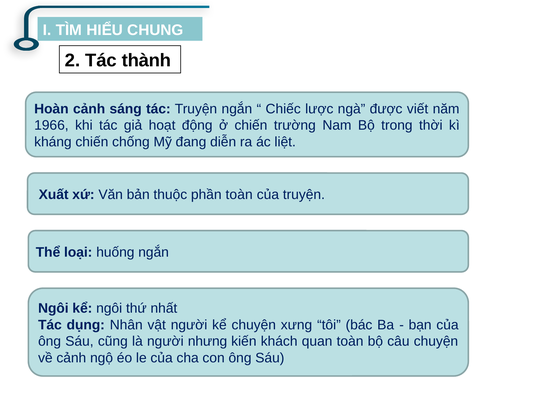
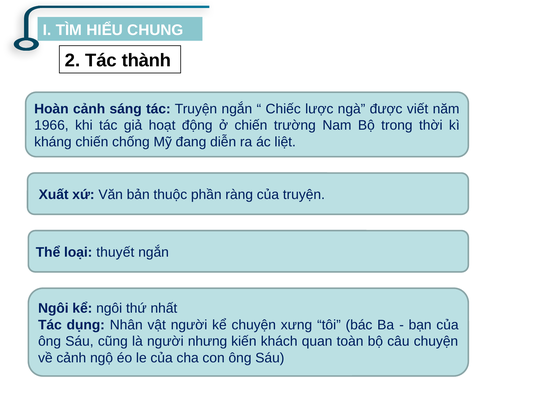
phần toàn: toàn -> ràng (239, 195)
huống: huống -> thuyết (115, 252)
